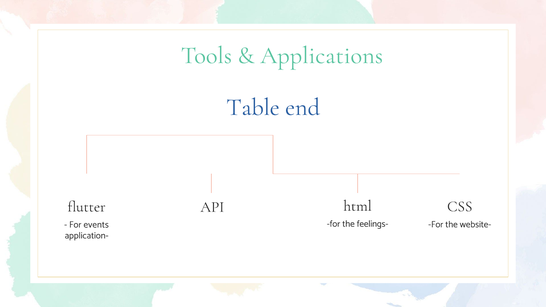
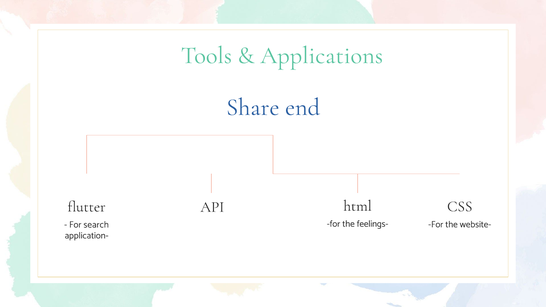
Table: Table -> Share (253, 107)
events: events -> search (96, 225)
